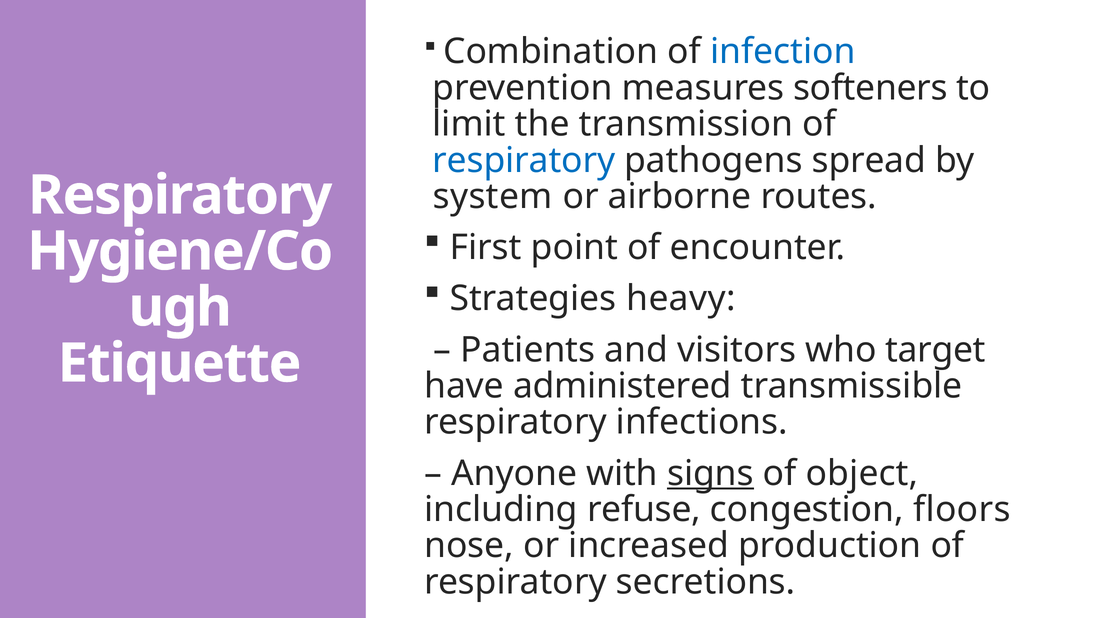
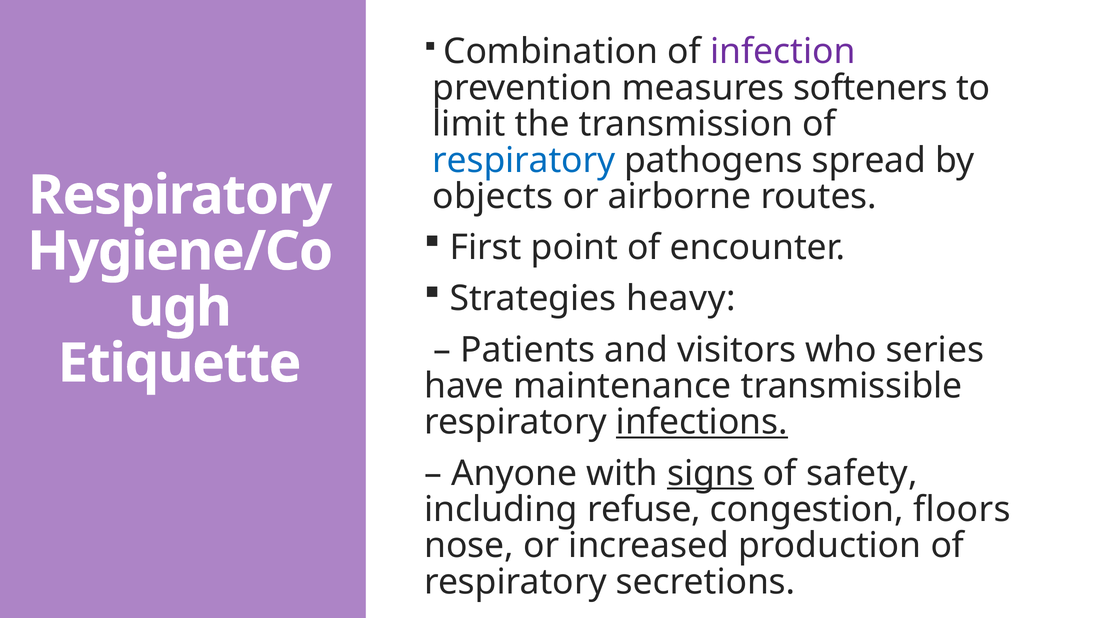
infection colour: blue -> purple (783, 52)
system: system -> objects (493, 197)
target: target -> series (935, 350)
administered: administered -> maintenance (622, 386)
infections underline: none -> present (702, 422)
object: object -> safety (862, 473)
